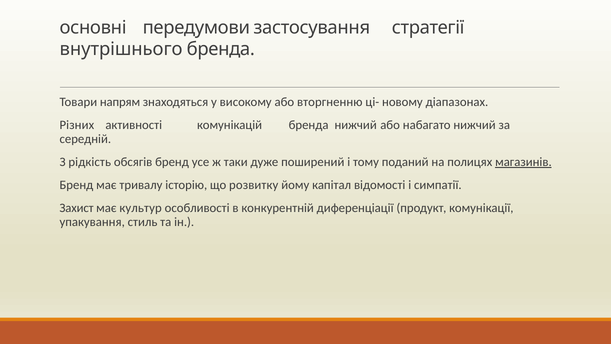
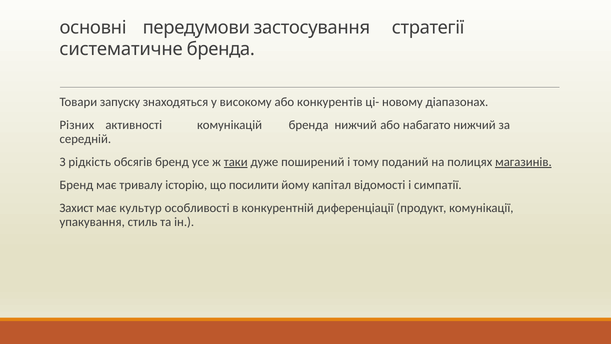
внутрішнього: внутрішнього -> систематичне (121, 49)
напрям: напрям -> запуску (120, 102)
вторгненню: вторгненню -> конкурентів (330, 102)
таки underline: none -> present (236, 162)
розвитку: розвитку -> посилити (254, 185)
